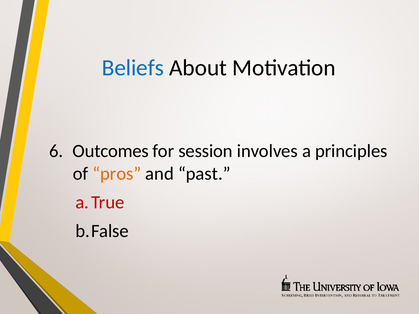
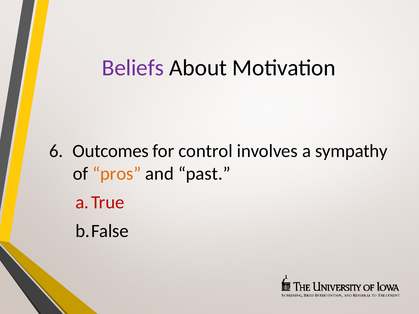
Beliefs colour: blue -> purple (133, 68)
session: session -> control (206, 151)
principles: principles -> sympathy (351, 151)
